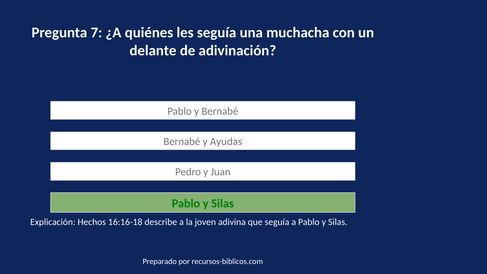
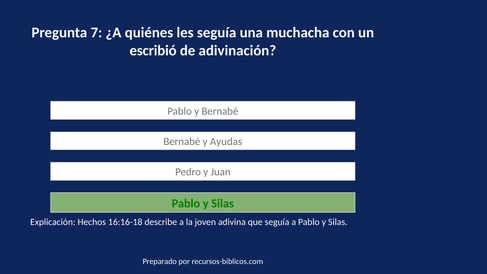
delante: delante -> escribió (153, 51)
